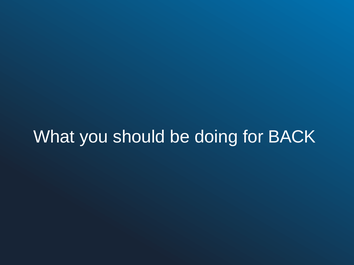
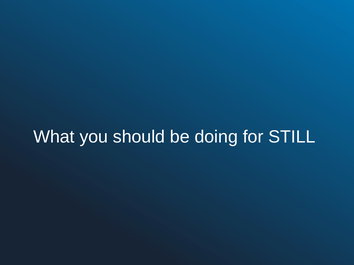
BACK: BACK -> STILL (292, 137)
